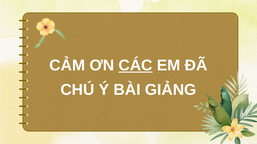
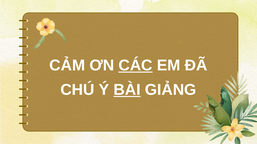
BÀI underline: none -> present (127, 90)
